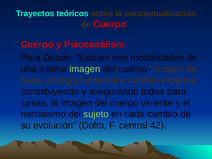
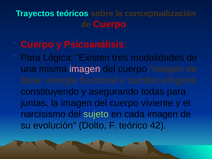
Desde: Desde -> Lógica (58, 58)
imagen colour: light green -> pink (85, 69)
cada cambio: cambio -> imagen (163, 114)
central: central -> teórico (133, 126)
